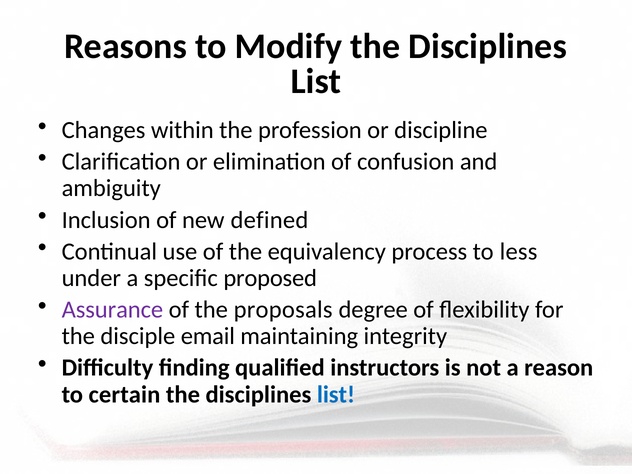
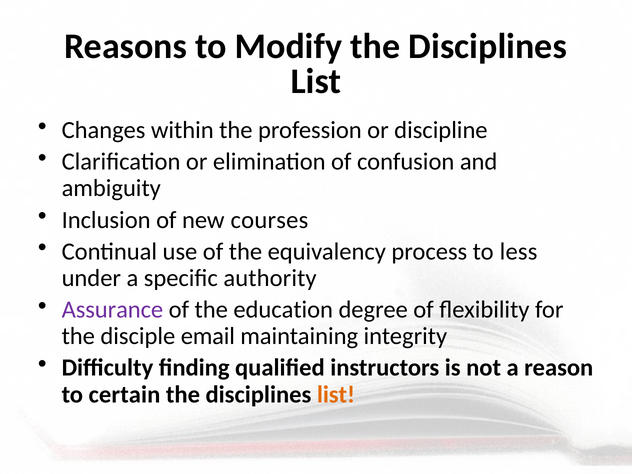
defined: defined -> courses (269, 220)
proposed: proposed -> authority (270, 278)
proposals: proposals -> education (283, 310)
list colour: blue -> orange (336, 394)
